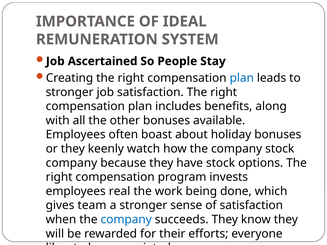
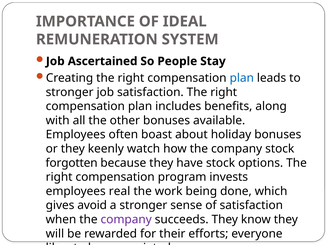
company: company -> forgotten (72, 163)
team: team -> avoid (92, 206)
company colour: blue -> purple (126, 220)
